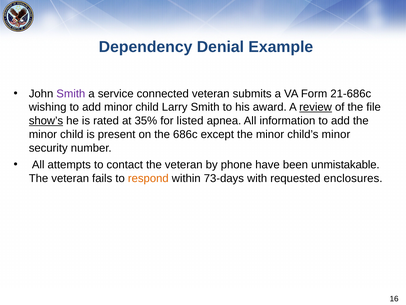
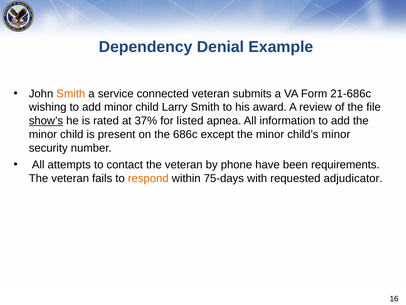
Smith colour: purple -> orange (71, 94)
review underline: present -> none (316, 107)
35%: 35% -> 37% (146, 121)
unmistakable: unmistakable -> requirements (345, 165)
73-days: 73-days -> 75-days (224, 178)
enclosures: enclosures -> adjudicator (353, 178)
